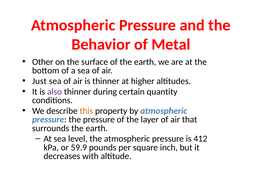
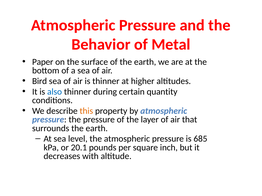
Other: Other -> Paper (43, 62)
Just: Just -> Bird (40, 81)
also colour: purple -> blue (55, 92)
412: 412 -> 685 (200, 139)
59.9: 59.9 -> 20.1 (79, 148)
